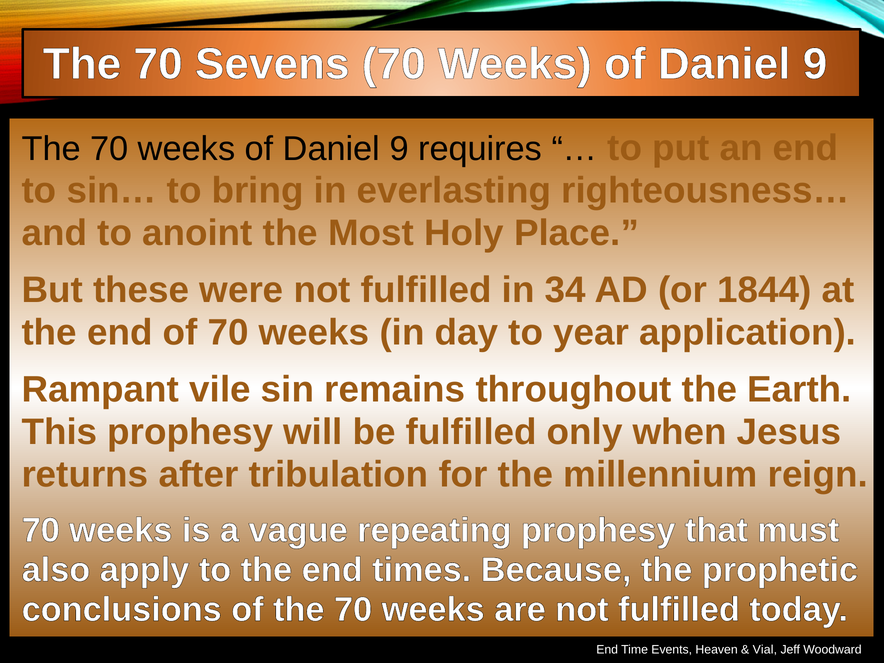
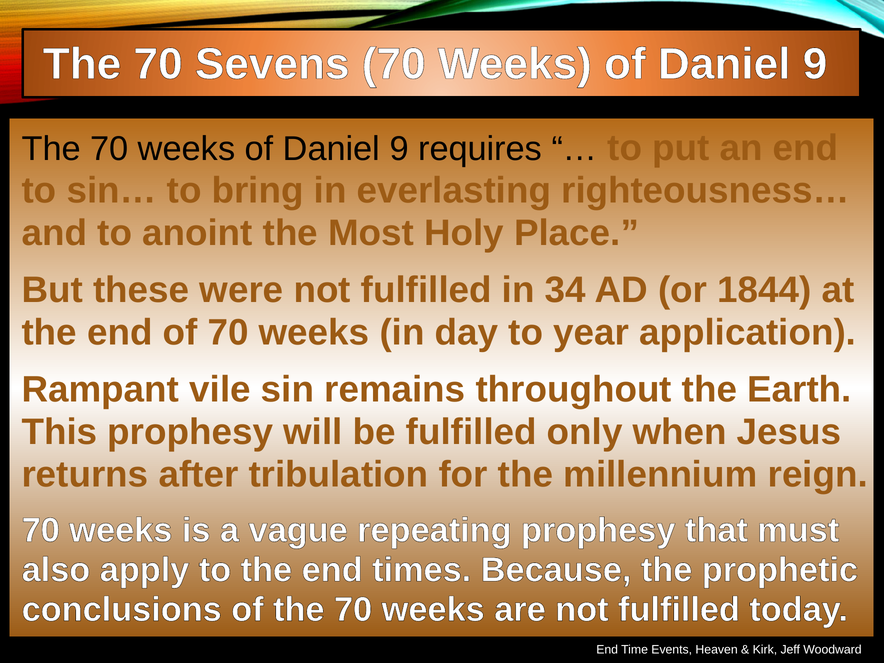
Vial: Vial -> Kirk (765, 650)
